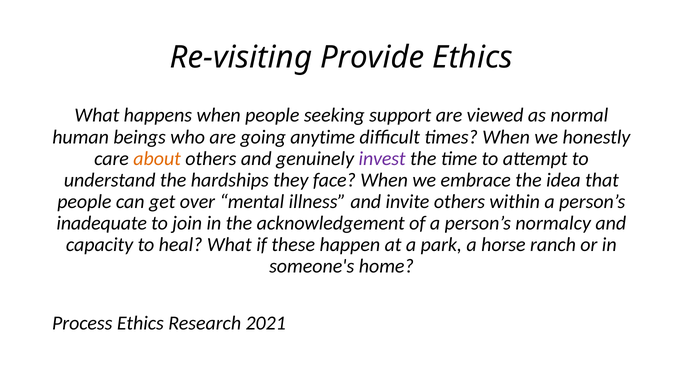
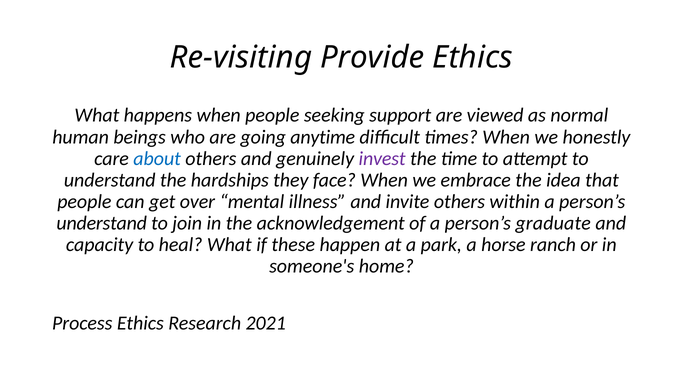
about colour: orange -> blue (157, 159)
inadequate: inadequate -> understand (102, 223)
normalcy: normalcy -> graduate (553, 223)
